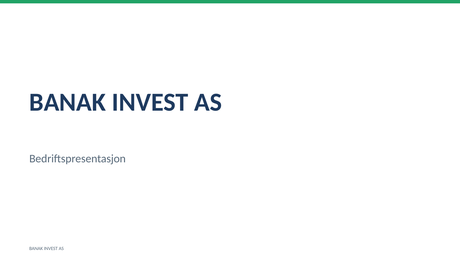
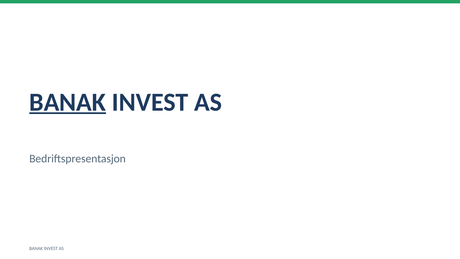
BANAK underline: none -> present (68, 102)
